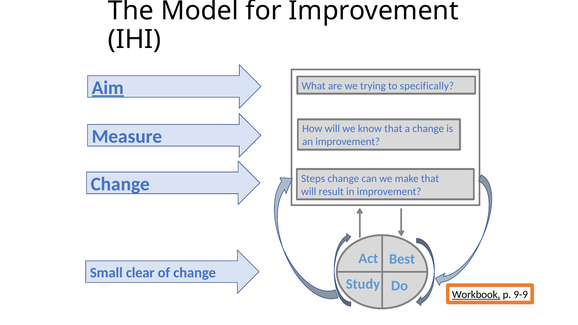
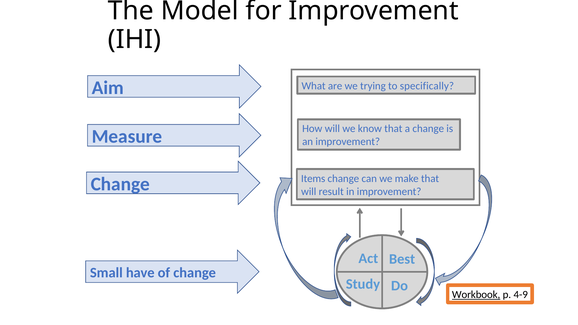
Aim underline: present -> none (108, 88)
Steps: Steps -> Items (313, 179)
clear: clear -> have (140, 273)
9-9: 9-9 -> 4-9 (521, 295)
